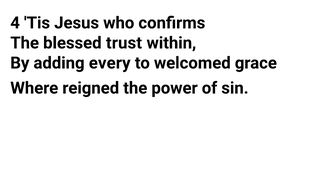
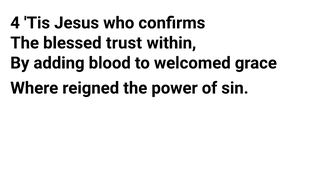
every: every -> blood (110, 63)
